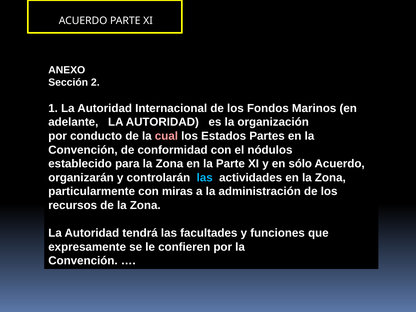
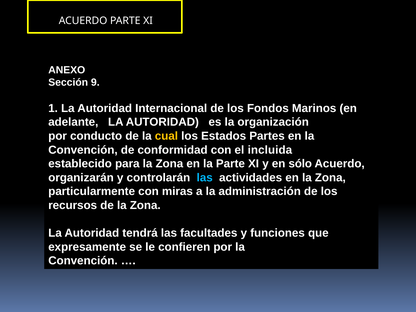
2: 2 -> 9 (95, 83)
cual colour: pink -> yellow (166, 136)
nódulos: nódulos -> incluida (270, 150)
